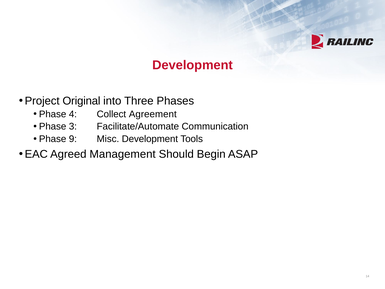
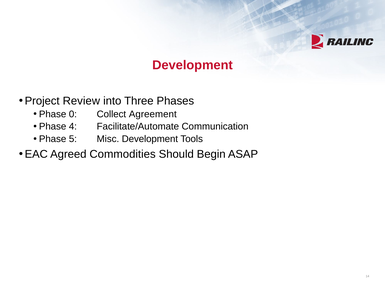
Original: Original -> Review (81, 101)
4: 4 -> 0 (73, 114)
3: 3 -> 4 (73, 126)
9: 9 -> 5 (73, 139)
Management: Management -> Commodities (123, 154)
